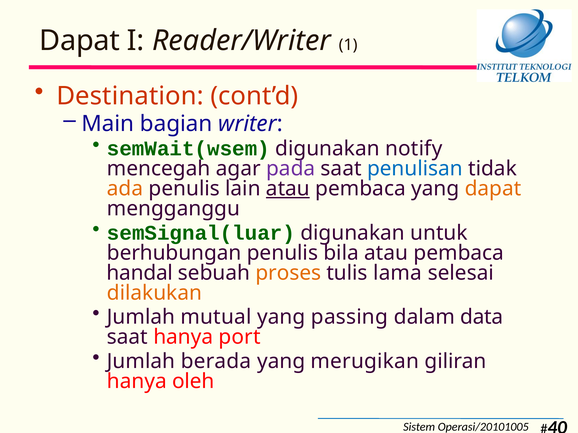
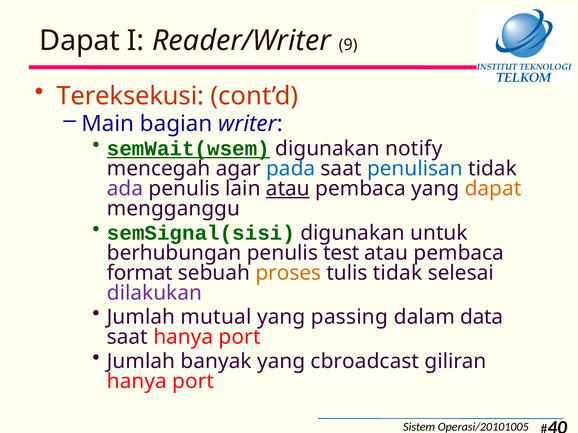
1: 1 -> 9 (348, 45)
Destination: Destination -> Tereksekusi (130, 96)
semWait(wsem underline: none -> present (188, 149)
pada colour: purple -> blue (291, 169)
ada colour: orange -> purple (125, 189)
semSignal(luar: semSignal(luar -> semSignal(sisi (201, 233)
bila: bila -> test (341, 253)
handal: handal -> format (140, 273)
tulis lama: lama -> tidak (398, 273)
dilakukan colour: orange -> purple (154, 293)
berada: berada -> banyak (216, 362)
merugikan: merugikan -> cbroadcast (365, 362)
oleh: oleh -> port (193, 382)
